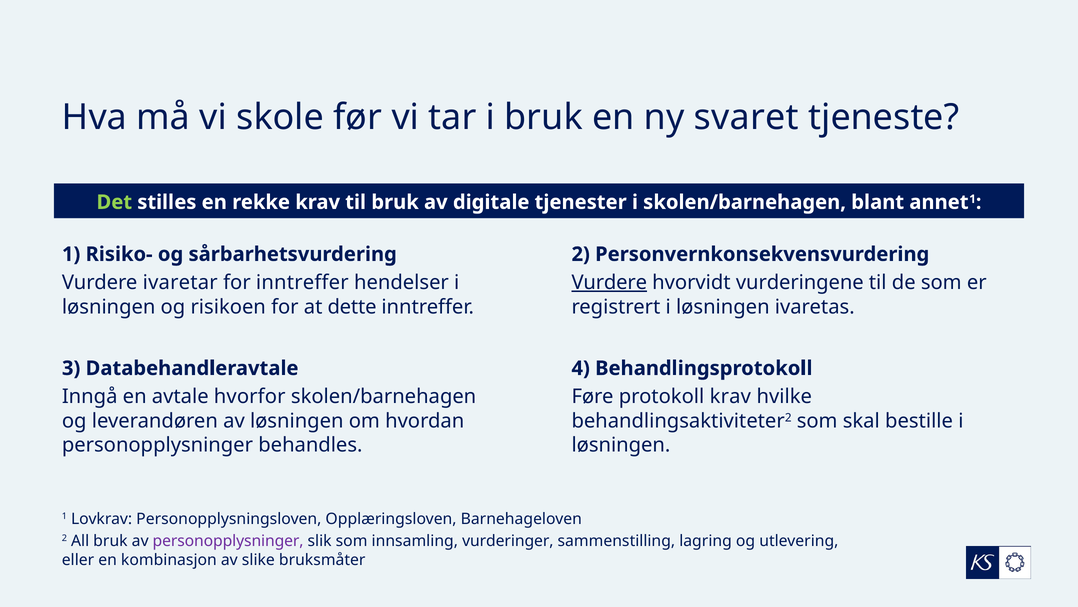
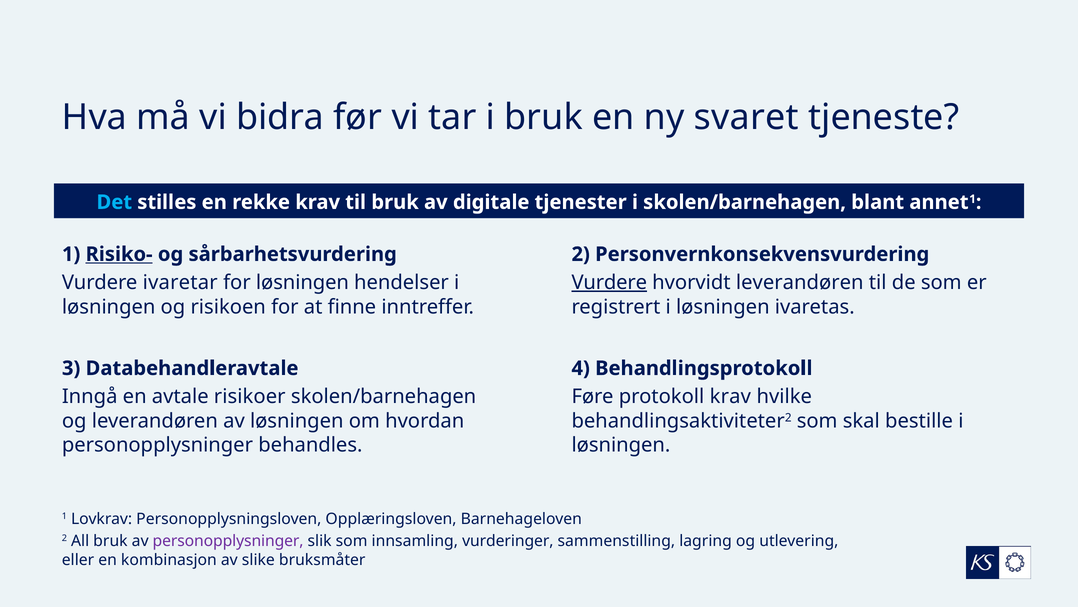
skole: skole -> bidra (280, 117)
Det colour: light green -> light blue (114, 202)
Risiko- underline: none -> present (119, 254)
for inntreffer: inntreffer -> løsningen (302, 282)
hvorvidt vurderingene: vurderingene -> leverandøren (800, 282)
dette: dette -> finne (352, 307)
hvorfor: hvorfor -> risikoer (250, 396)
